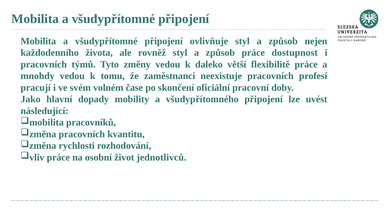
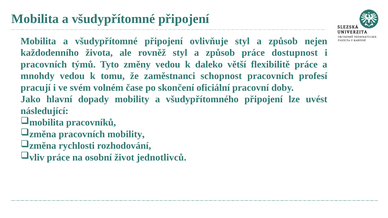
neexistuje: neexistuje -> schopnost (221, 76)
pracovních kvantitu: kvantitu -> mobility (126, 134)
